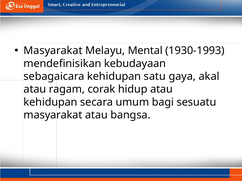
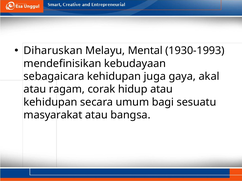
Masyarakat: Masyarakat -> Diharuskan (53, 51)
satu: satu -> juga (155, 77)
